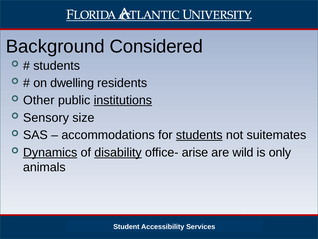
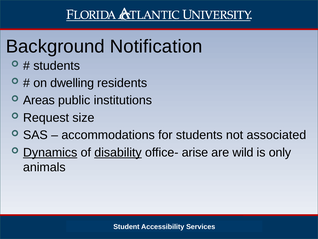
Considered: Considered -> Notification (156, 46)
Other: Other -> Areas (39, 100)
institutions underline: present -> none (123, 100)
Sensory: Sensory -> Request (46, 118)
students underline: present -> none (199, 135)
suitemates: suitemates -> associated (276, 135)
